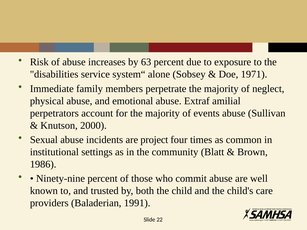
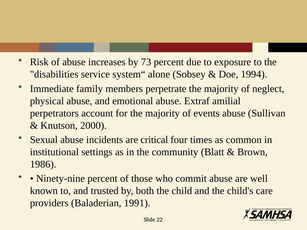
63: 63 -> 73 (146, 62)
1971: 1971 -> 1994 (254, 74)
project: project -> critical (154, 140)
